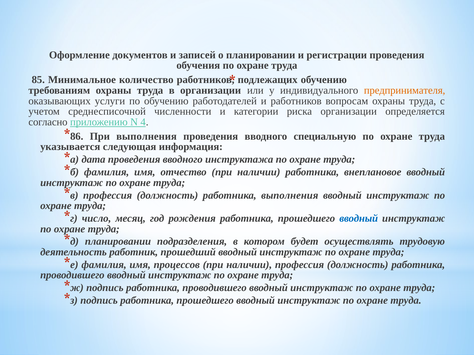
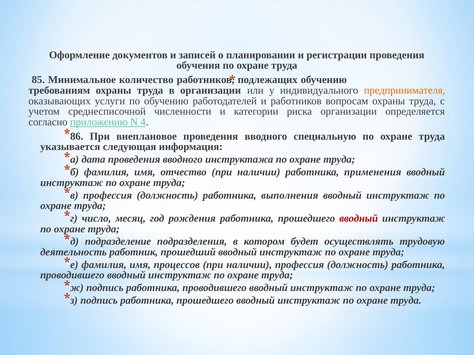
При выполнения: выполнения -> внеплановое (147, 136)
внеплановое: внеплановое -> применения (373, 172)
вводный colour: blue -> red (359, 219)
планировании: планировании -> подразделение (118, 242)
